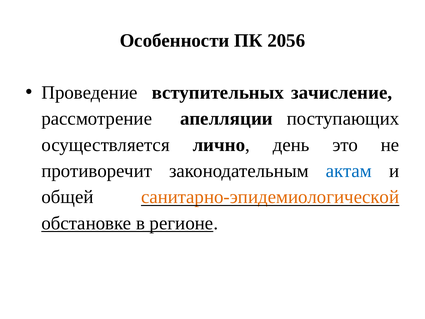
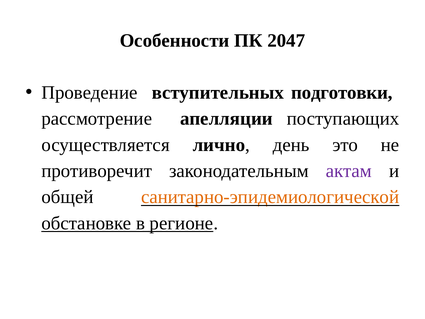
2056: 2056 -> 2047 (286, 41)
зачисление: зачисление -> подготовки (342, 93)
актам colour: blue -> purple (349, 171)
